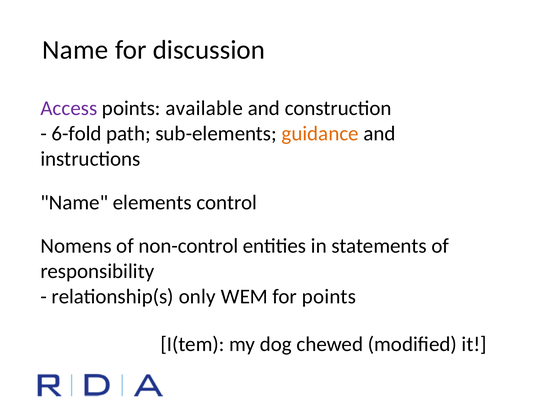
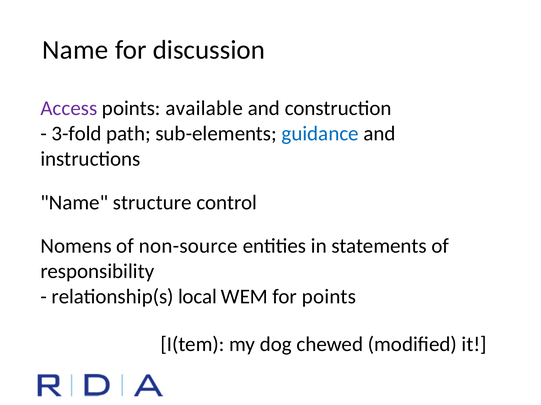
6-fold: 6-fold -> 3-fold (77, 134)
guidance colour: orange -> blue (320, 134)
elements: elements -> structure (152, 203)
non-control: non-control -> non-source (188, 246)
only: only -> local (197, 297)
